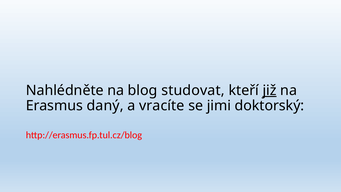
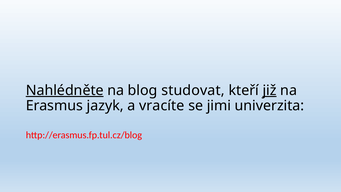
Nahlédněte underline: none -> present (65, 90)
daný: daný -> jazyk (105, 106)
doktorský: doktorský -> univerzita (269, 106)
